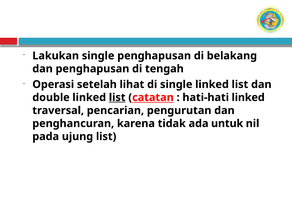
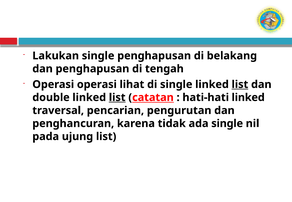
Operasi setelah: setelah -> operasi (97, 84)
list underline: none -> present (240, 84)
ada untuk: untuk -> single (227, 124)
